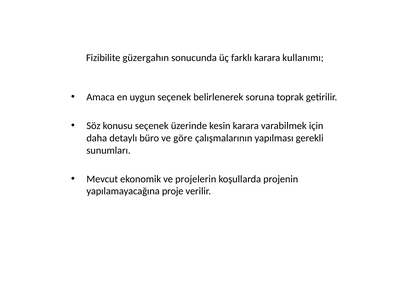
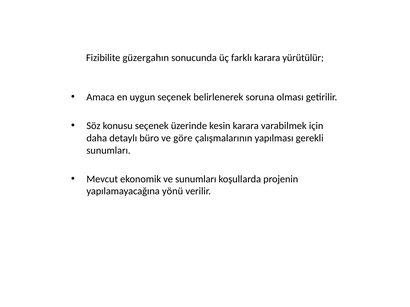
kullanımı: kullanımı -> yürütülür (303, 58)
toprak: toprak -> olması (290, 97)
ve projelerin: projelerin -> sunumları (196, 179)
proje: proje -> yönü (173, 192)
